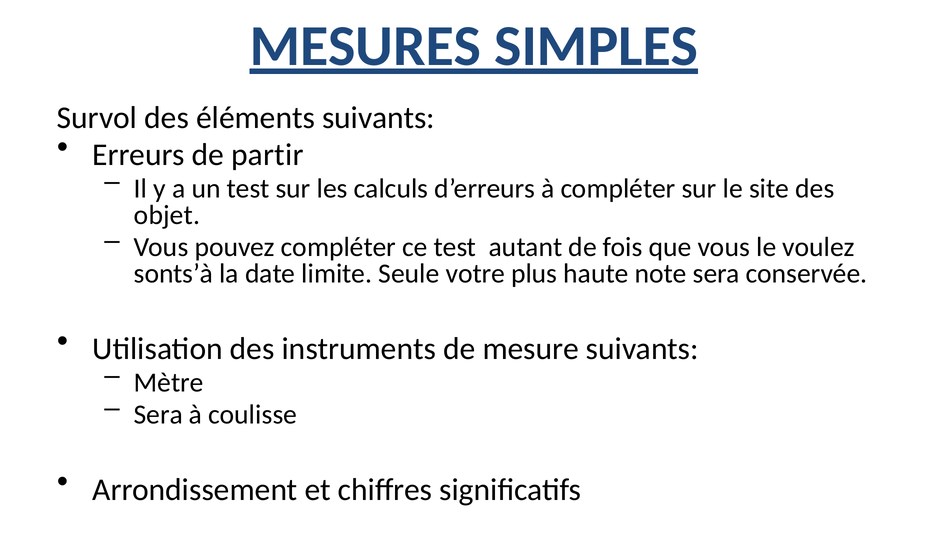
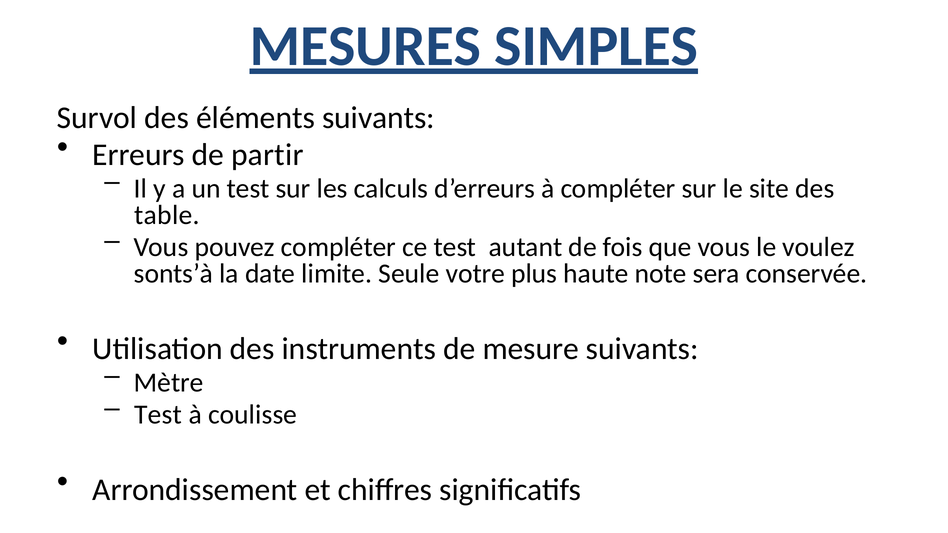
objet: objet -> table (167, 215)
Sera: Sera -> Test (158, 415)
